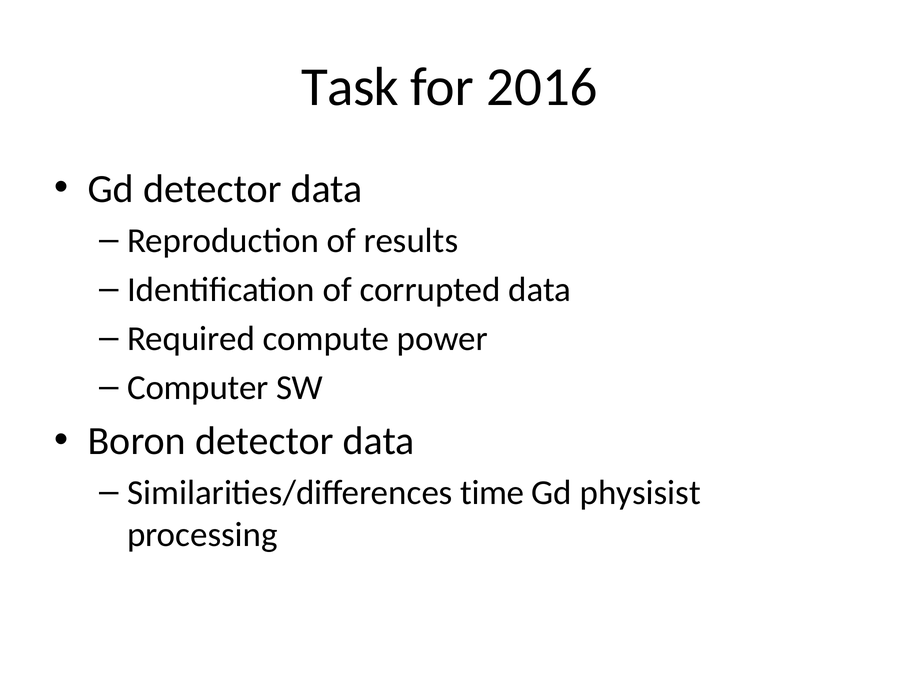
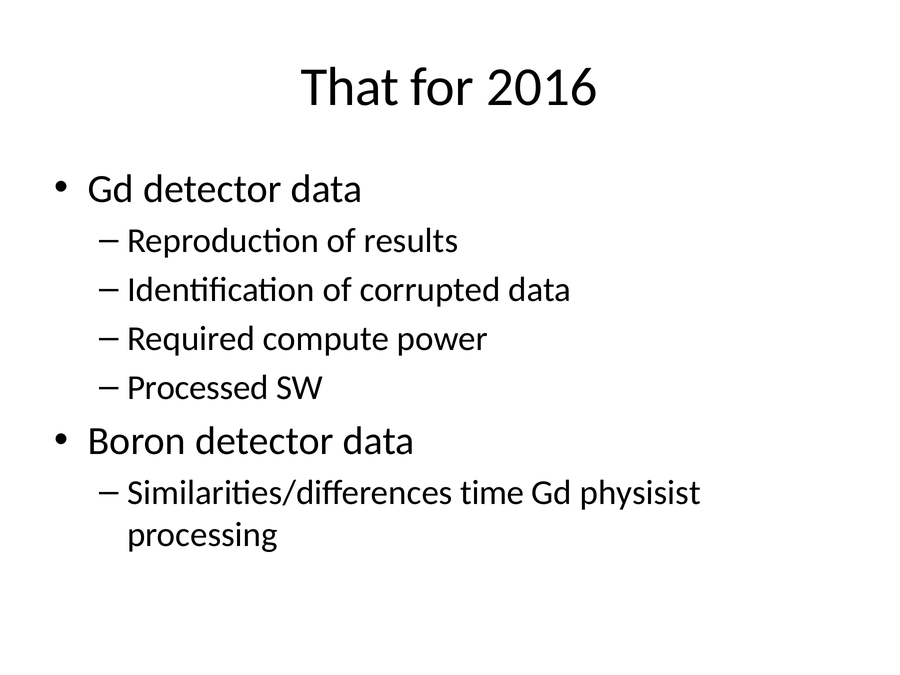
Task: Task -> That (350, 87)
Computer: Computer -> Processed (198, 388)
